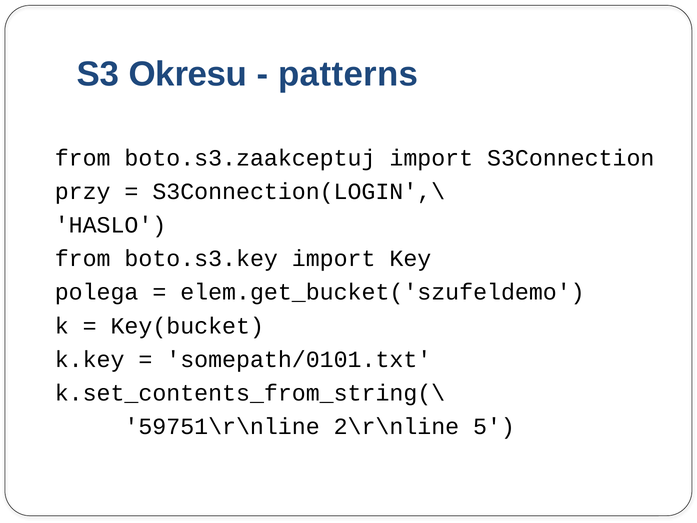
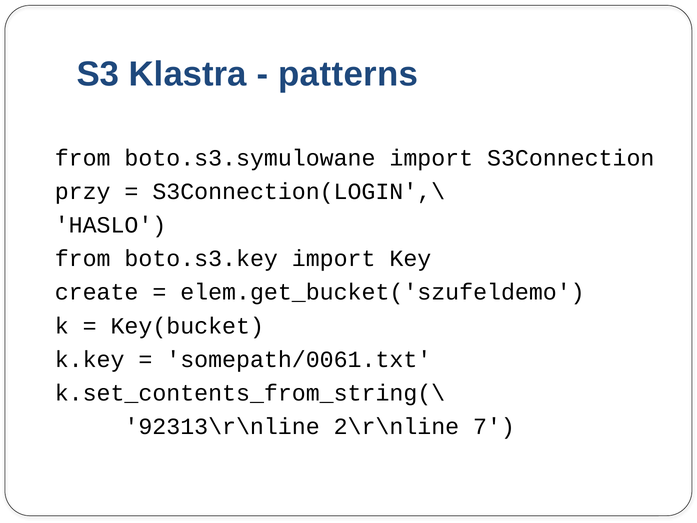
Okresu: Okresu -> Klastra (188, 74)
boto.s3.zaakceptuj: boto.s3.zaakceptuj -> boto.s3.symulowane (250, 158)
polega: polega -> create (97, 292)
somepath/0101.txt: somepath/0101.txt -> somepath/0061.txt (299, 359)
59751\r\nline: 59751\r\nline -> 92313\r\nline (222, 426)
5: 5 -> 7 (494, 426)
